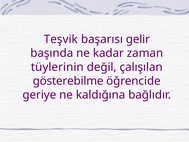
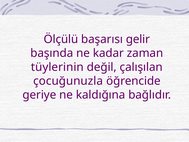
Teşvik: Teşvik -> Ölçülü (61, 39)
gösterebilme: gösterebilme -> çocuğunuzla (68, 81)
